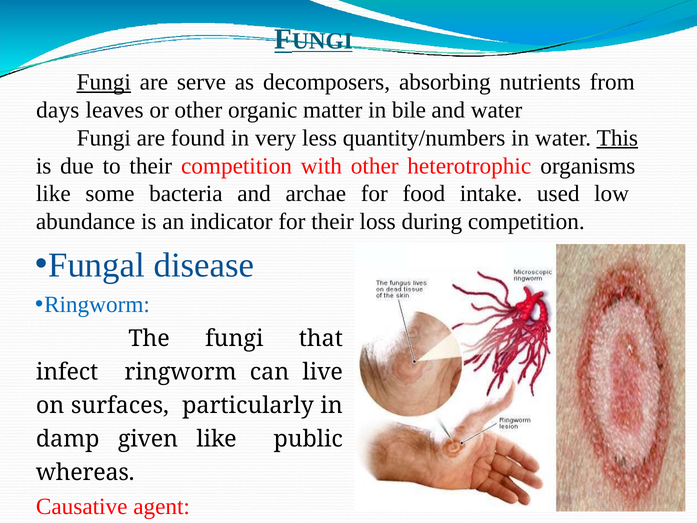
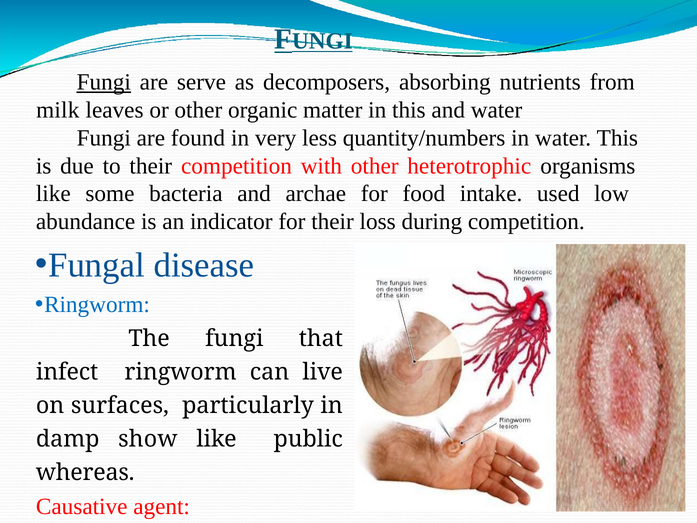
days: days -> milk (58, 110)
in bile: bile -> this (409, 110)
This underline: present -> none (617, 138)
given: given -> show (148, 439)
